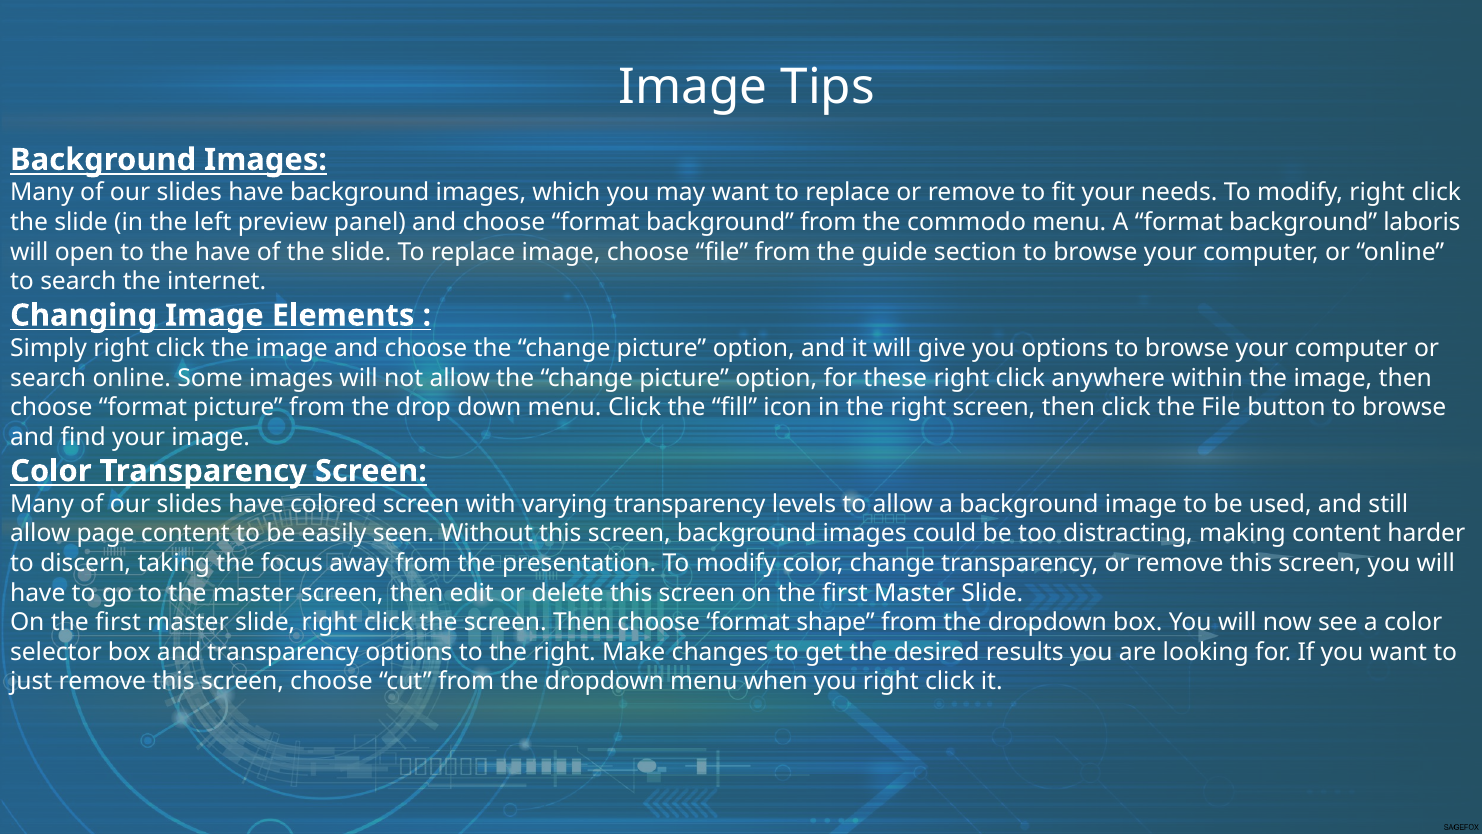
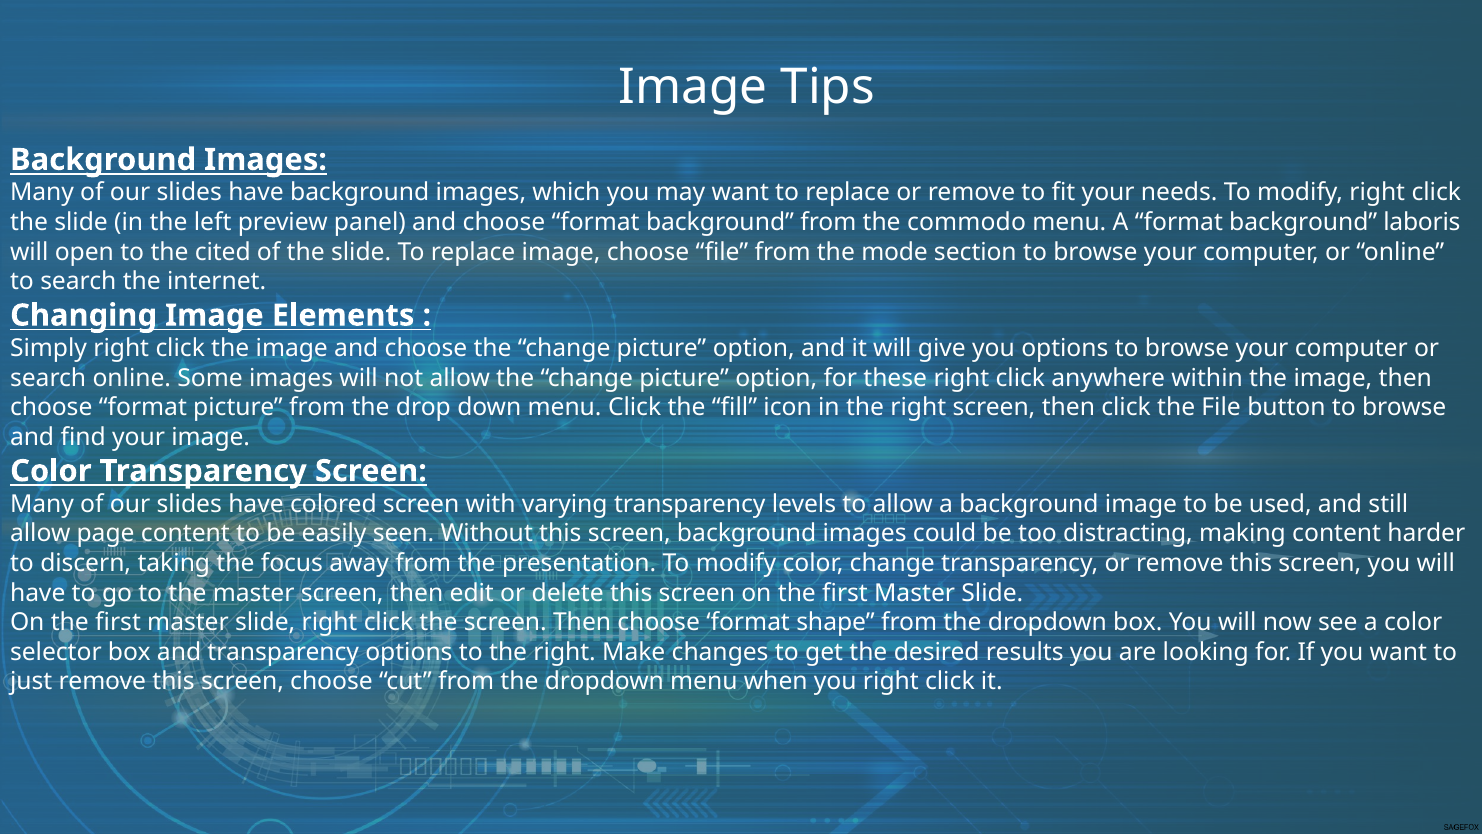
the have: have -> cited (223, 252)
guide: guide -> mode (894, 252)
